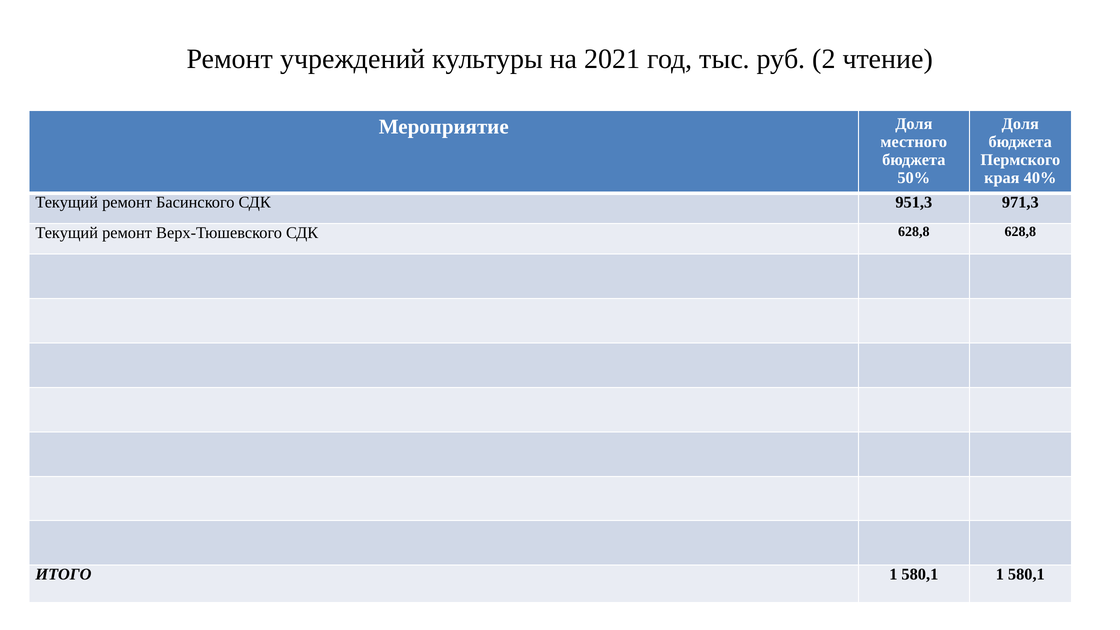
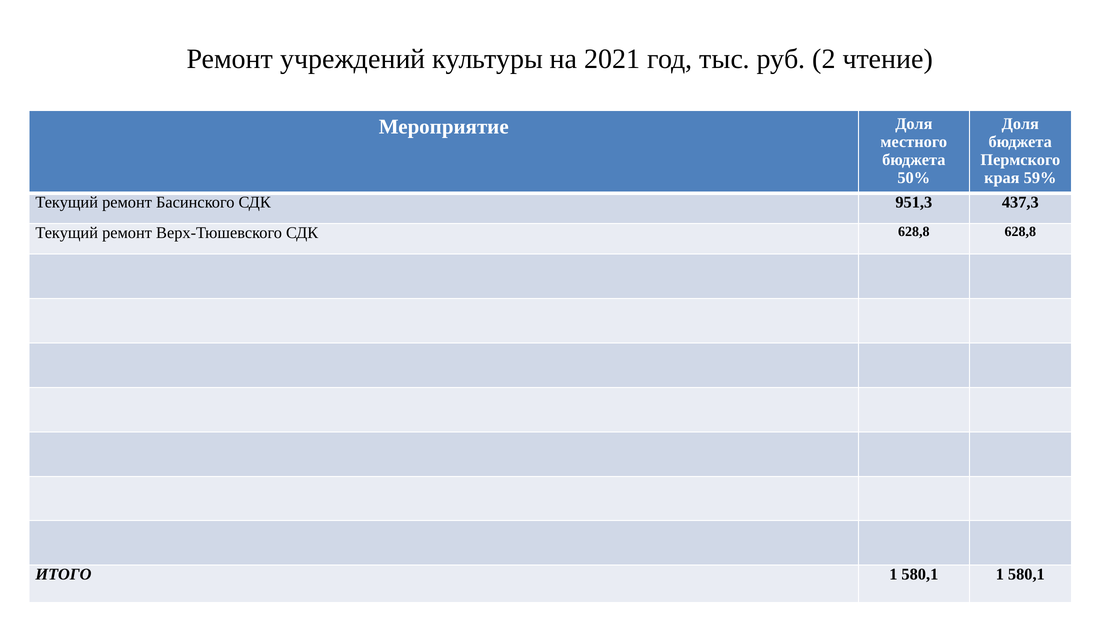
40%: 40% -> 59% (1040, 178)
971,3: 971,3 -> 437,3 (1020, 202)
